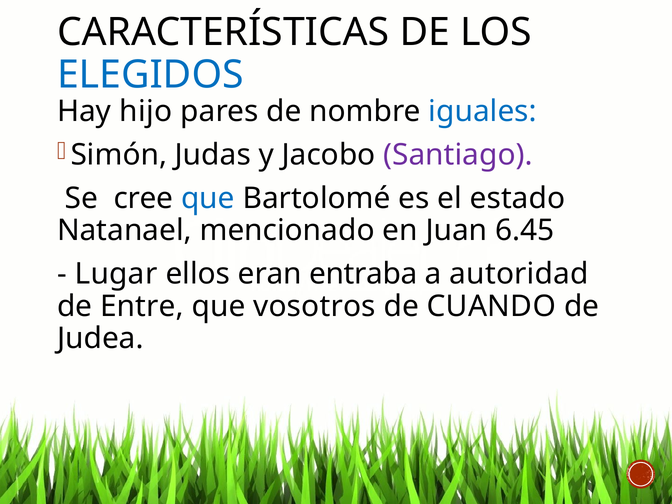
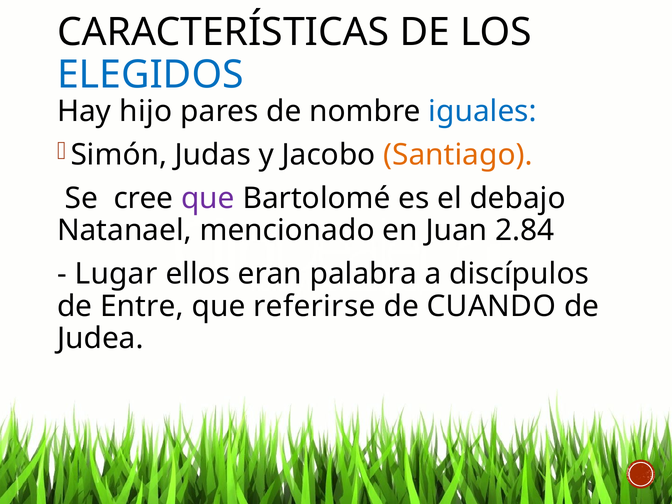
Santiago colour: purple -> orange (458, 155)
que colour: blue -> purple (208, 198)
estado: estado -> debajo (518, 198)
6.45: 6.45 -> 2.84 (525, 231)
entraba: entraba -> palabra (363, 274)
autoridad: autoridad -> discípulos (519, 274)
vosotros: vosotros -> referirse (314, 306)
